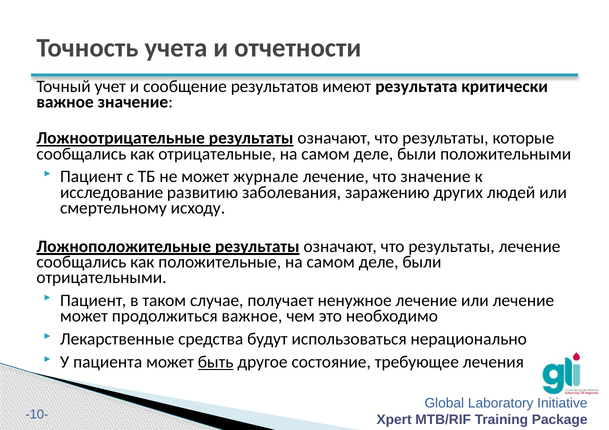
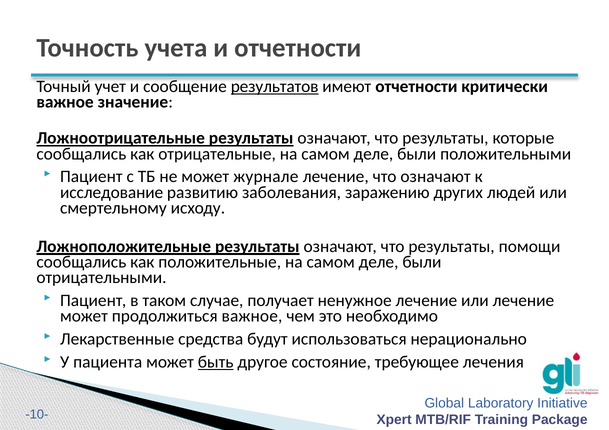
результатов underline: none -> present (275, 87)
имеют результата: результата -> отчетности (416, 87)
что значение: значение -> означают (436, 177)
результаты лечение: лечение -> помощи (530, 246)
